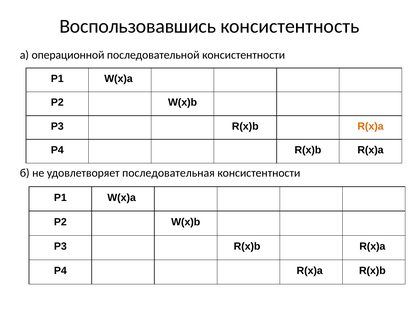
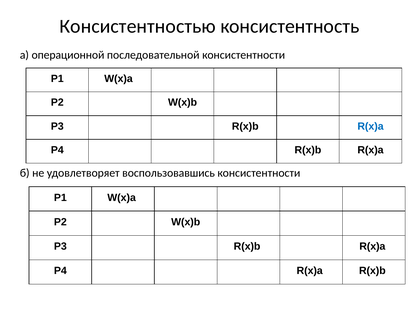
Воспользовавшись: Воспользовавшись -> Консистентностью (138, 26)
R(x)a colour: orange -> blue (371, 126)
последовательная: последовательная -> воспользовавшись (169, 173)
